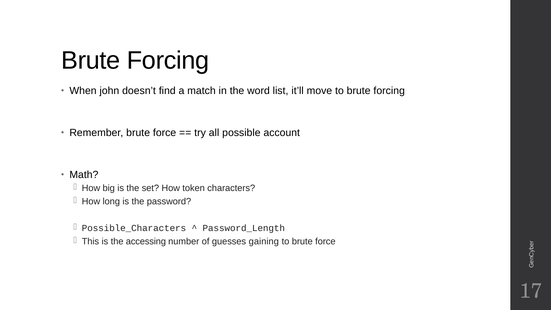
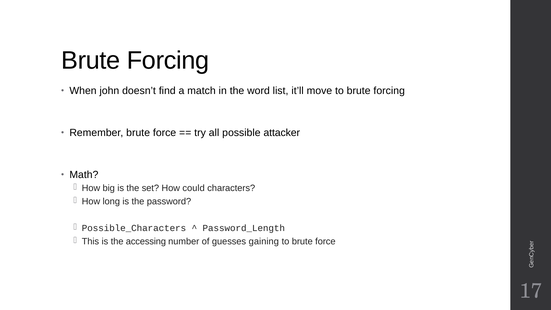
account: account -> attacker (282, 133)
token: token -> could (194, 188)
